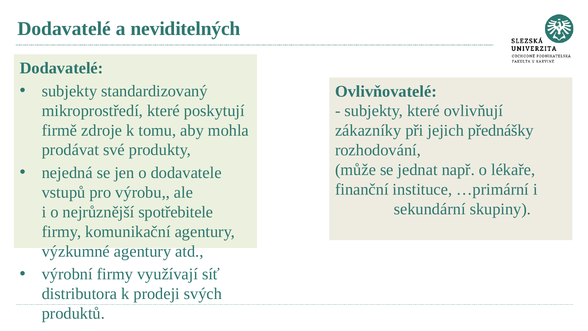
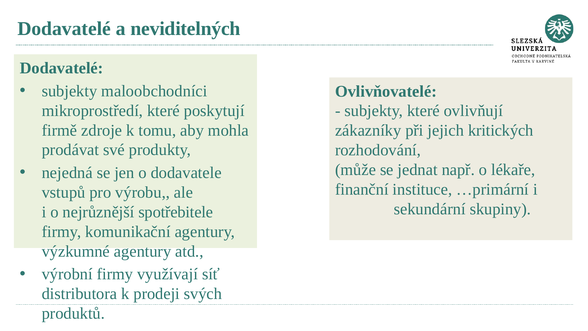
standardizovaný: standardizovaný -> maloobchodníci (154, 91)
přednášky: přednášky -> kritických (501, 130)
